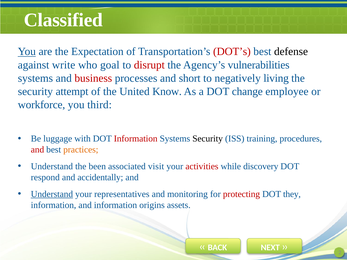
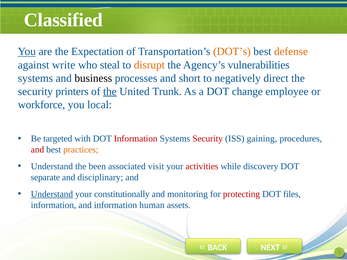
DOT’s colour: red -> orange (232, 52)
defense colour: black -> orange (291, 52)
goal: goal -> steal (110, 65)
disrupt colour: red -> orange (149, 65)
business colour: red -> black (93, 78)
living: living -> direct (276, 78)
attempt: attempt -> printers (72, 92)
the underline: none -> present (110, 92)
Know: Know -> Trunk (167, 92)
third: third -> local (100, 105)
luggage: luggage -> targeted (58, 139)
Security colour: black -> red (208, 139)
training: training -> gaining (262, 139)
respond: respond -> separate (45, 178)
accidentally: accidentally -> disciplinary (100, 178)
representatives: representatives -> constitutionally (122, 194)
they: they -> files (292, 194)
origins: origins -> human (152, 205)
